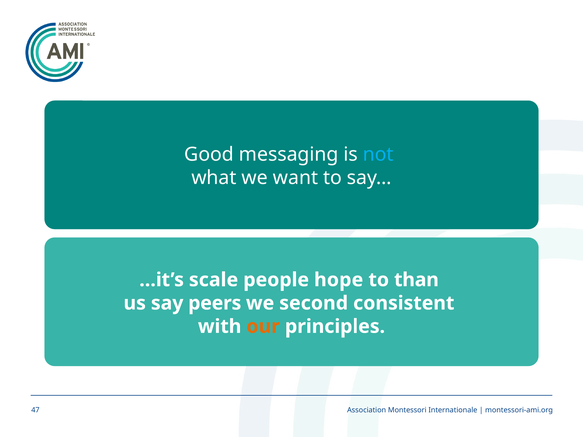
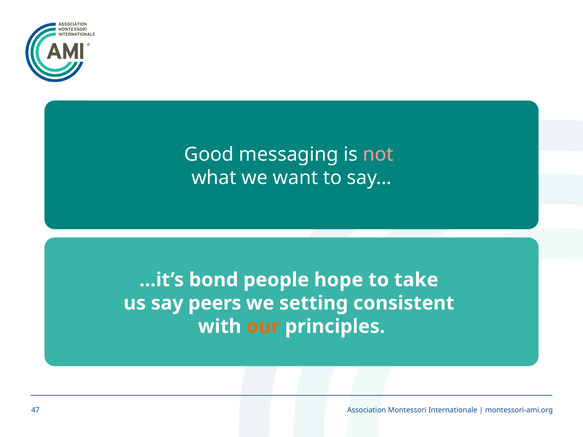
not colour: light blue -> pink (378, 155)
scale: scale -> bond (214, 280)
than: than -> take (416, 280)
second: second -> setting (314, 303)
